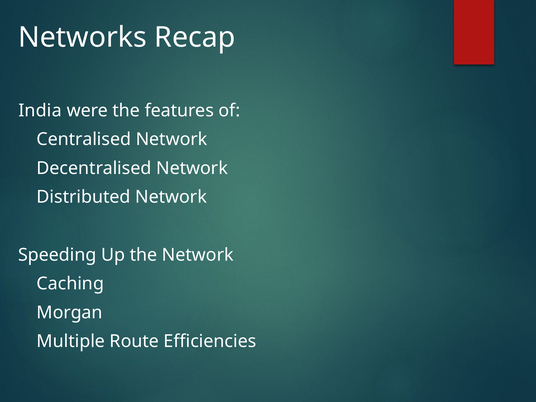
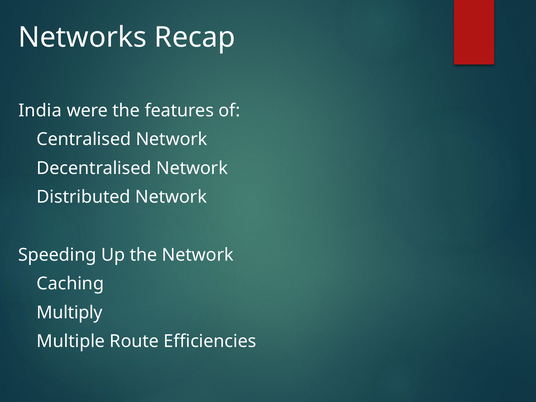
Morgan: Morgan -> Multiply (70, 313)
